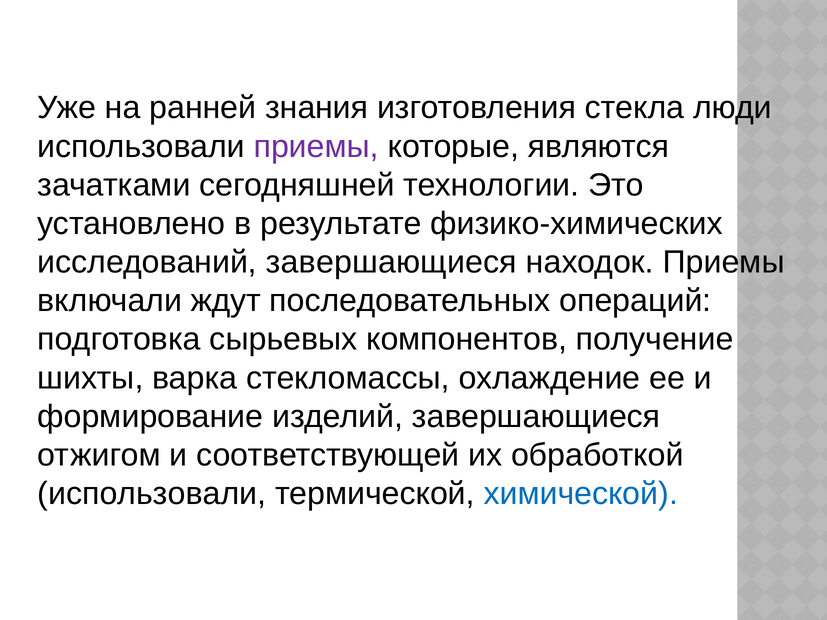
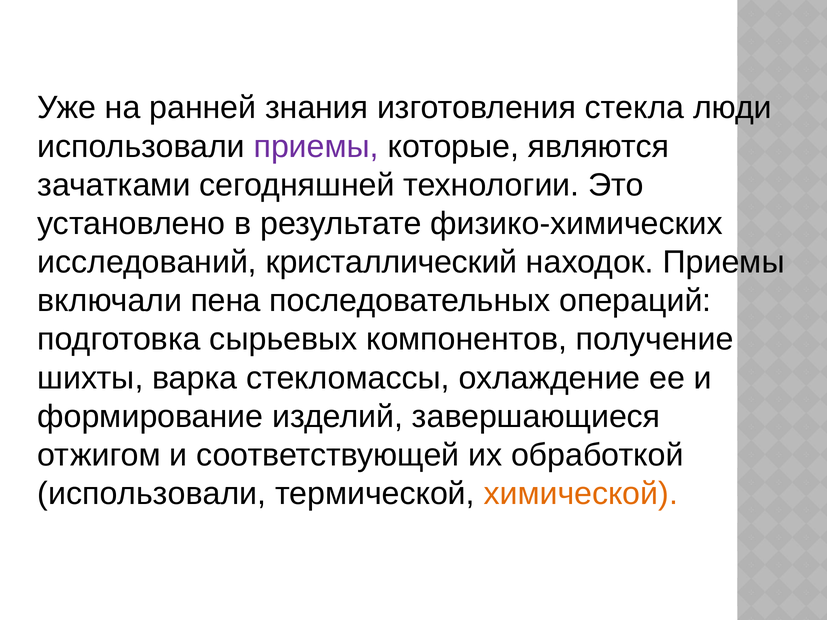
исследований завершающиеся: завершающиеся -> кристаллический (392, 262)
ждут: ждут -> пена (226, 301)
химической colour: blue -> orange (581, 494)
